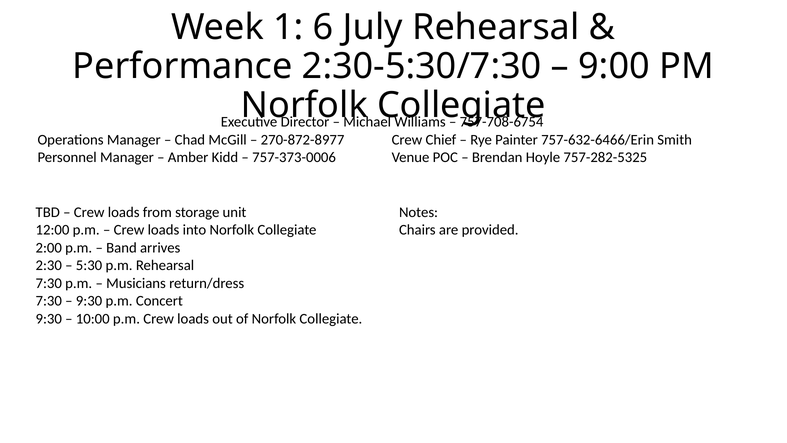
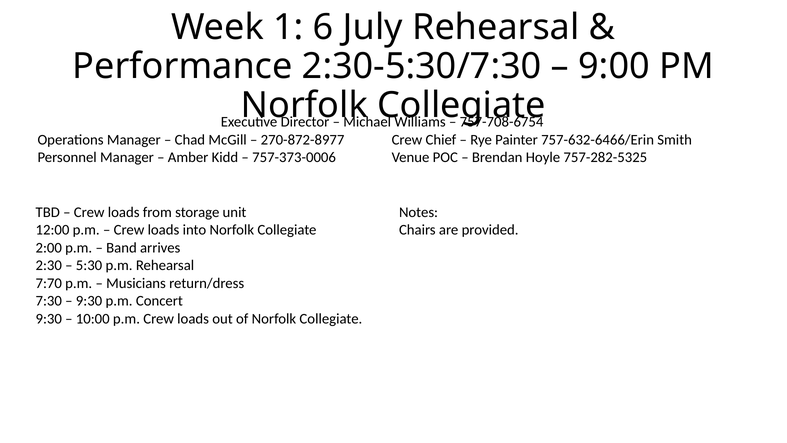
7:30: 7:30 -> 7:70 (49, 283)
